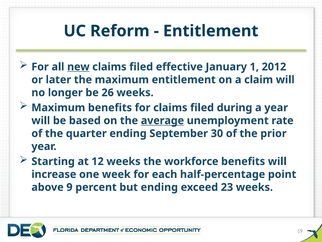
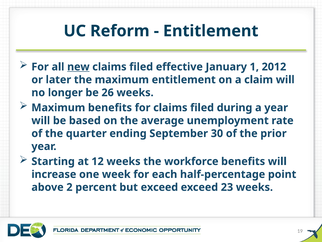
average underline: present -> none (162, 120)
9: 9 -> 2 (69, 187)
but ending: ending -> exceed (159, 187)
